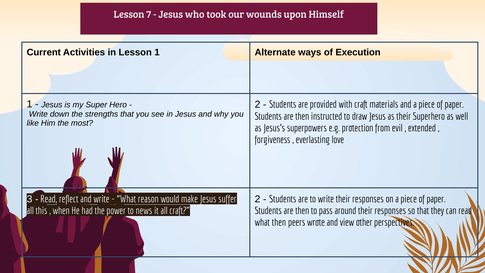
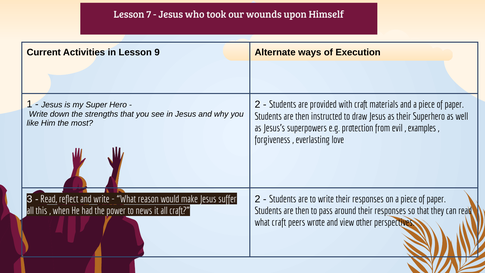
Lesson 1: 1 -> 9 (157, 52)
extended: extended -> examples (422, 128)
what then: then -> craft (279, 222)
